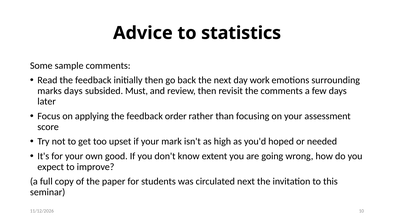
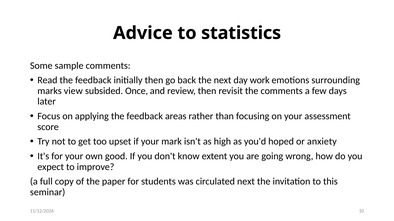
marks days: days -> view (73, 91)
Must: Must -> Once (137, 91)
order: order -> areas (176, 116)
needed: needed -> anxiety (322, 142)
